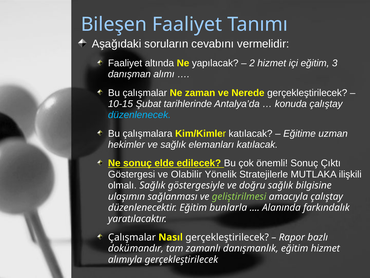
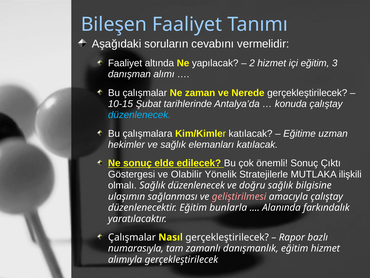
Sağlık göstergesiyle: göstergesiyle -> düzenlenecek (196, 185)
geliştirilmesi colour: light green -> pink (239, 196)
dokümandır: dokümandır -> numarasıyla (136, 248)
